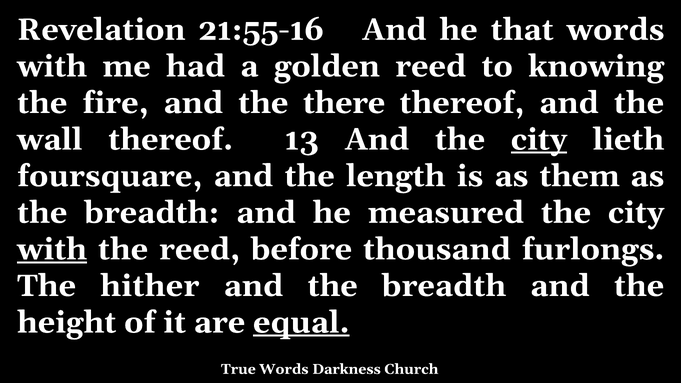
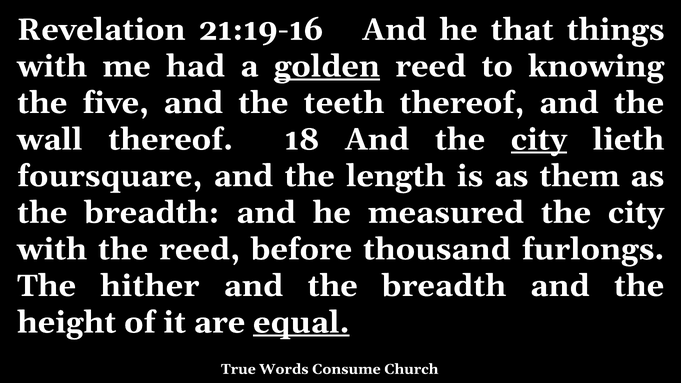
21:55-16: 21:55-16 -> 21:19-16 (261, 30)
that words: words -> things (616, 30)
golden underline: none -> present (327, 66)
fire: fire -> five (116, 103)
there: there -> teeth (344, 103)
13: 13 -> 18 (302, 140)
with underline: present -> none (52, 249)
Darkness: Darkness -> Consume (346, 369)
